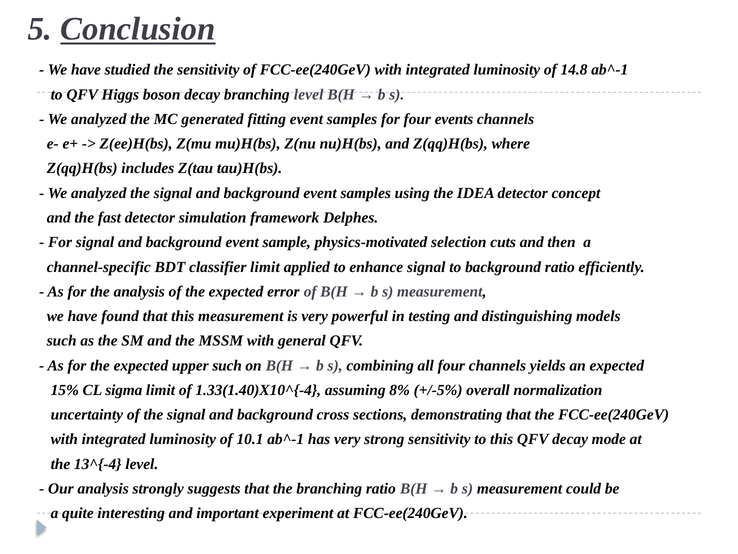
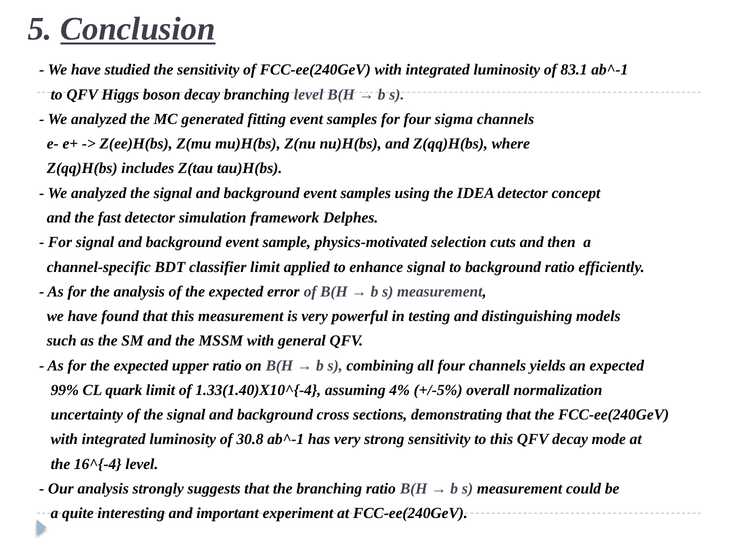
14.8: 14.8 -> 83.1 (574, 70)
events: events -> sigma (454, 119)
upper such: such -> ratio (227, 365)
15%: 15% -> 99% (65, 390)
sigma: sigma -> quark (124, 390)
8%: 8% -> 4% (400, 390)
10.1: 10.1 -> 30.8 (250, 439)
13^{-4: 13^{-4 -> 16^{-4 (98, 464)
